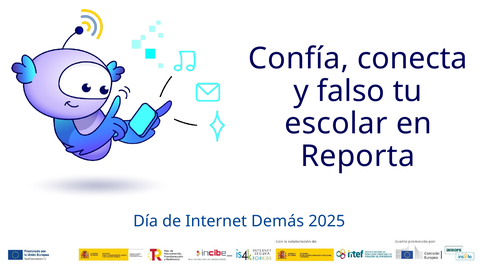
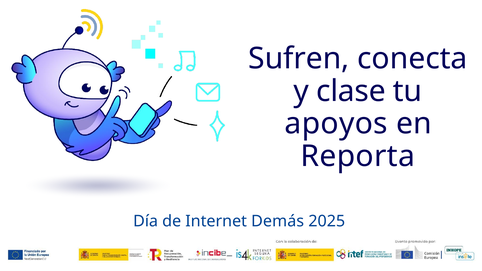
Confía: Confía -> Sufren (299, 59)
falso: falso -> clase (351, 91)
escolar: escolar -> apoyos (336, 124)
